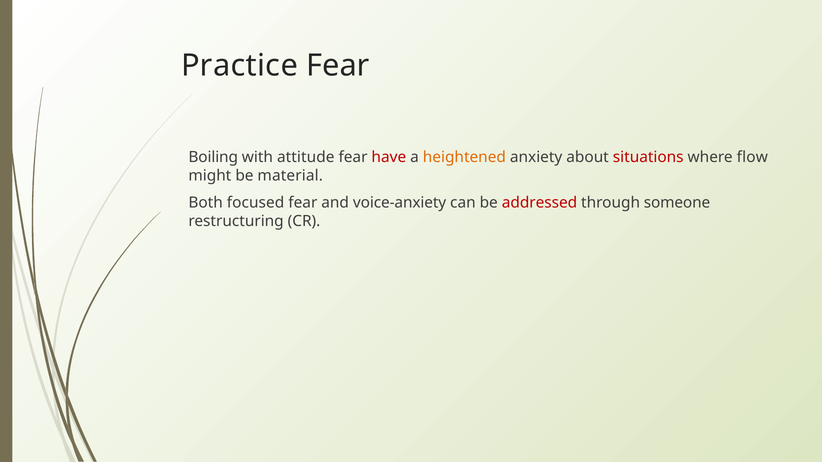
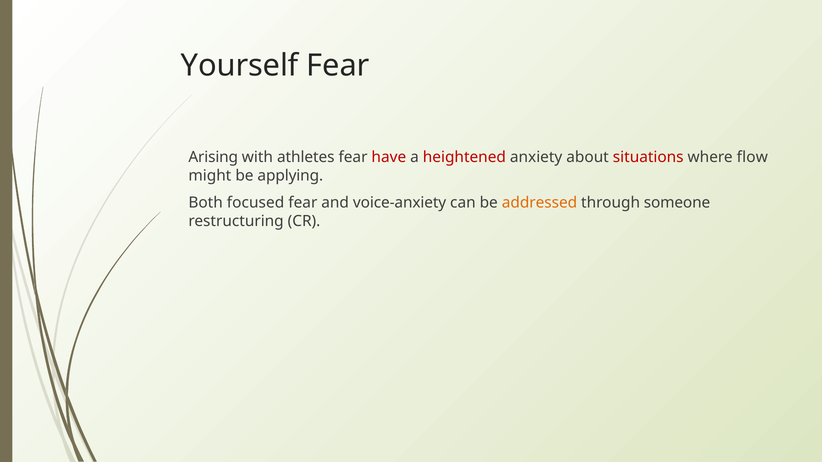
Practice: Practice -> Yourself (240, 66)
Boiling: Boiling -> Arising (213, 157)
attitude: attitude -> athletes (306, 157)
heightened colour: orange -> red (464, 157)
material: material -> applying (290, 176)
addressed colour: red -> orange (539, 203)
